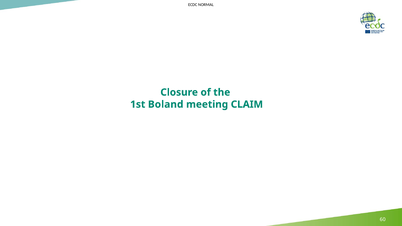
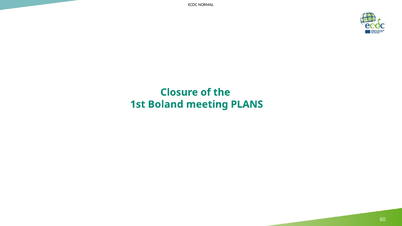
CLAIM: CLAIM -> PLANS (247, 104)
